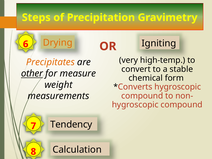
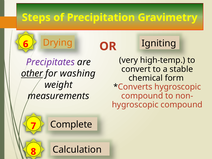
Precipitates colour: orange -> purple (50, 62)
measure: measure -> washing (78, 73)
Tendency: Tendency -> Complete (71, 125)
